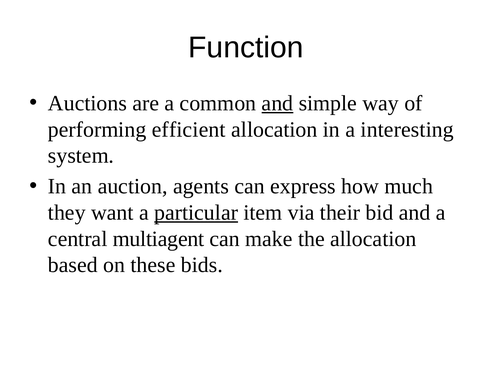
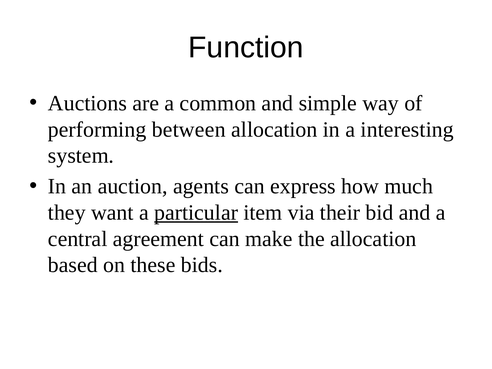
and underline: present -> none (277, 103)
efficient: efficient -> between (189, 129)
multiagent: multiagent -> agreement (158, 239)
